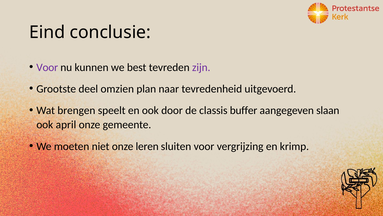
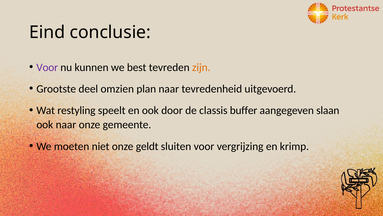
zijn colour: purple -> orange (201, 67)
brengen: brengen -> restyling (76, 110)
ook april: april -> naar (66, 124)
leren: leren -> geldt (147, 146)
